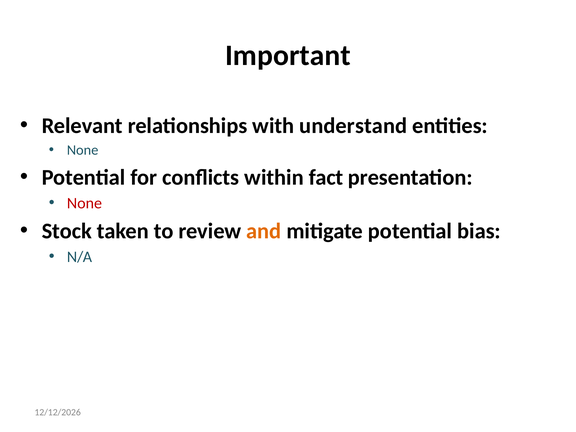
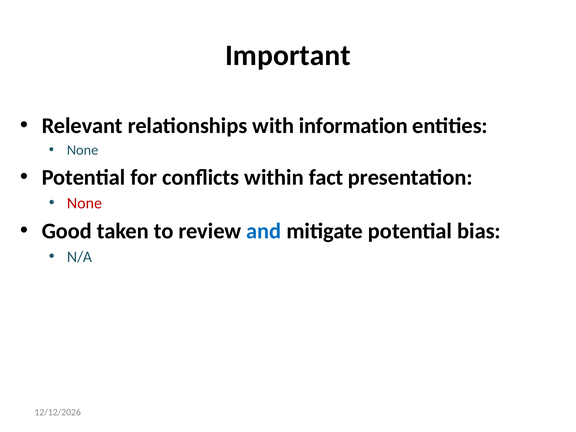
understand: understand -> information (353, 126)
Stock: Stock -> Good (67, 231)
and colour: orange -> blue (264, 231)
